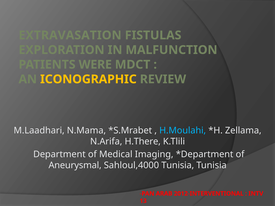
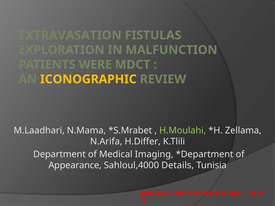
H.Moulahi colour: light blue -> light green (183, 131)
H.There: H.There -> H.Differ (143, 142)
Aneurysmal: Aneurysmal -> Appearance (75, 165)
Sahloul,4000 Tunisia: Tunisia -> Details (178, 165)
